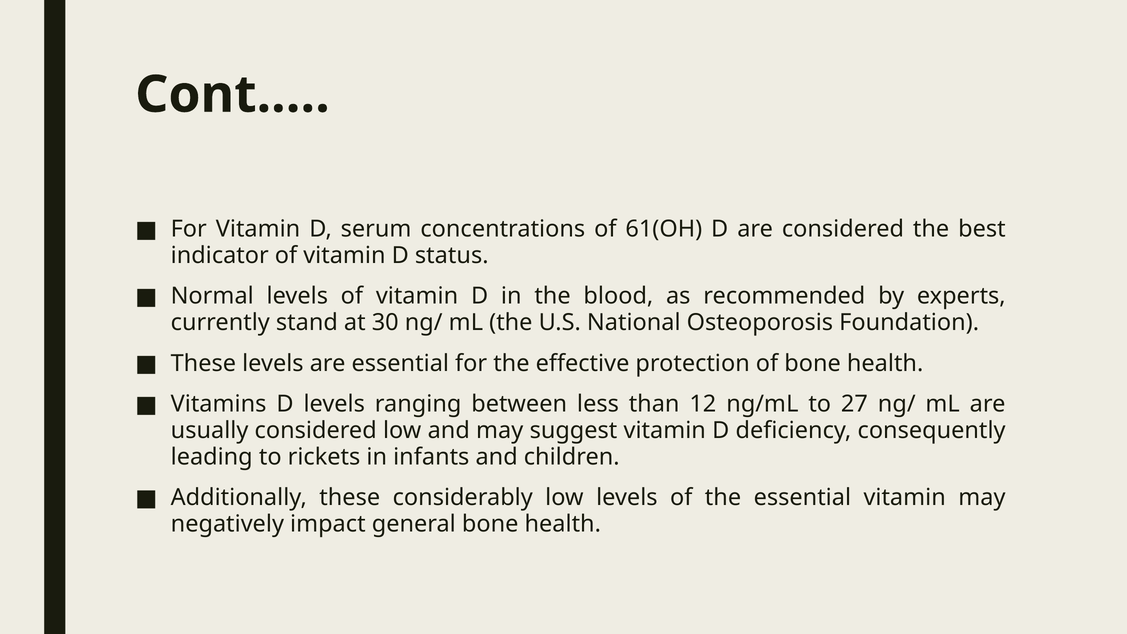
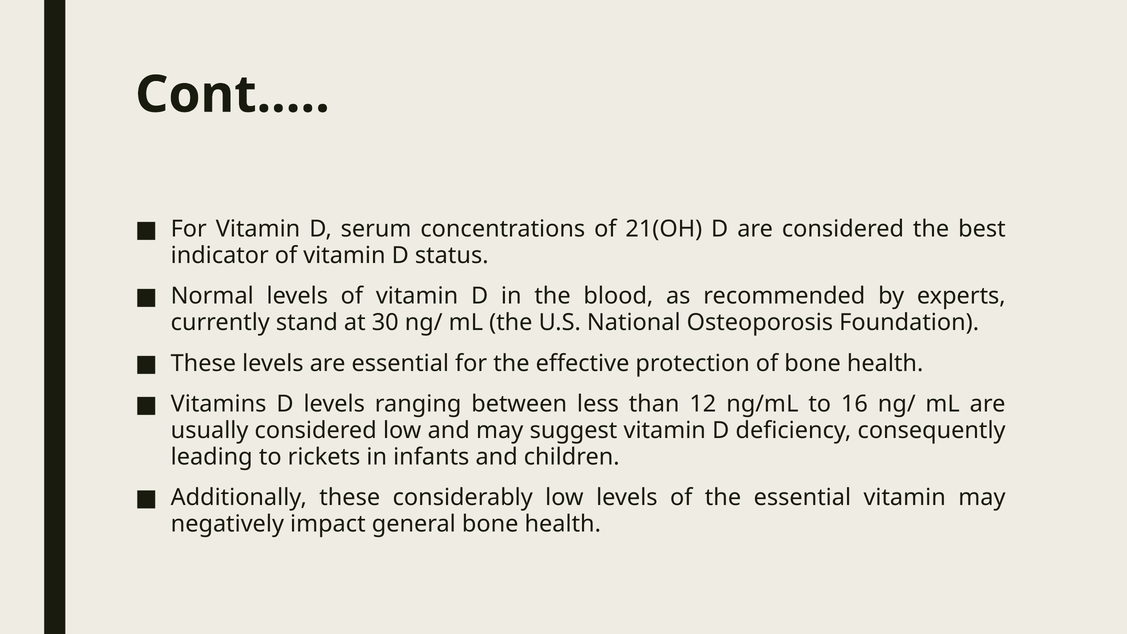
61(OH: 61(OH -> 21(OH (664, 229)
27: 27 -> 16 (854, 404)
